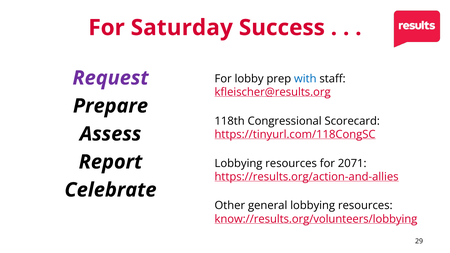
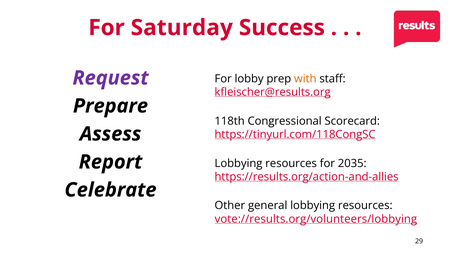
with colour: blue -> orange (305, 79)
2071: 2071 -> 2035 (352, 163)
know://results.org/volunteers/lobbying: know://results.org/volunteers/lobbying -> vote://results.org/volunteers/lobbying (316, 219)
